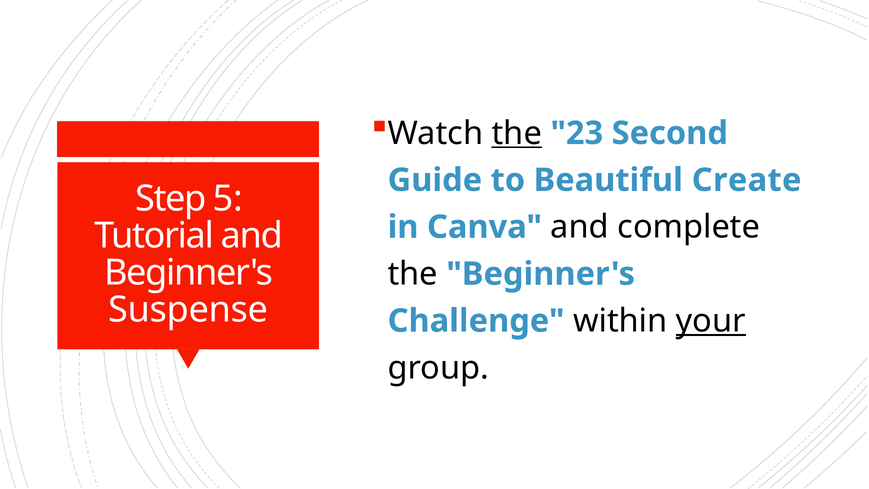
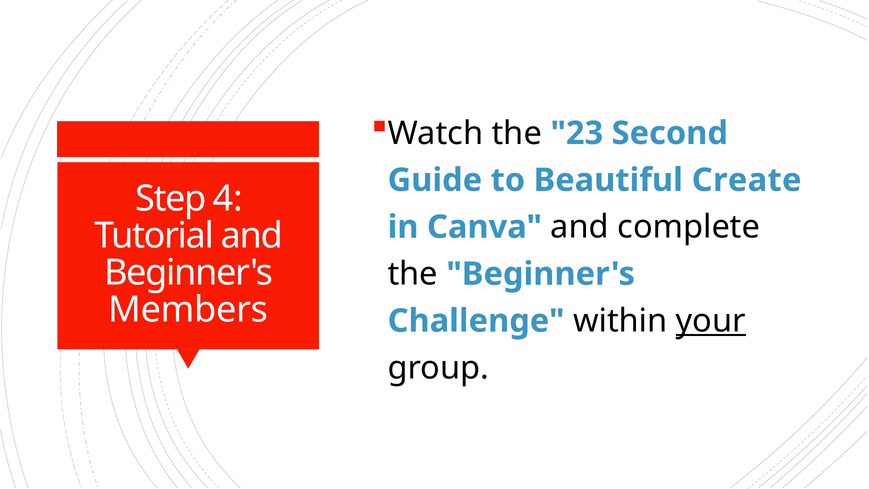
the underline: present -> none (517, 133)
5: 5 -> 4 (228, 199)
Suspense: Suspense -> Members (188, 310)
